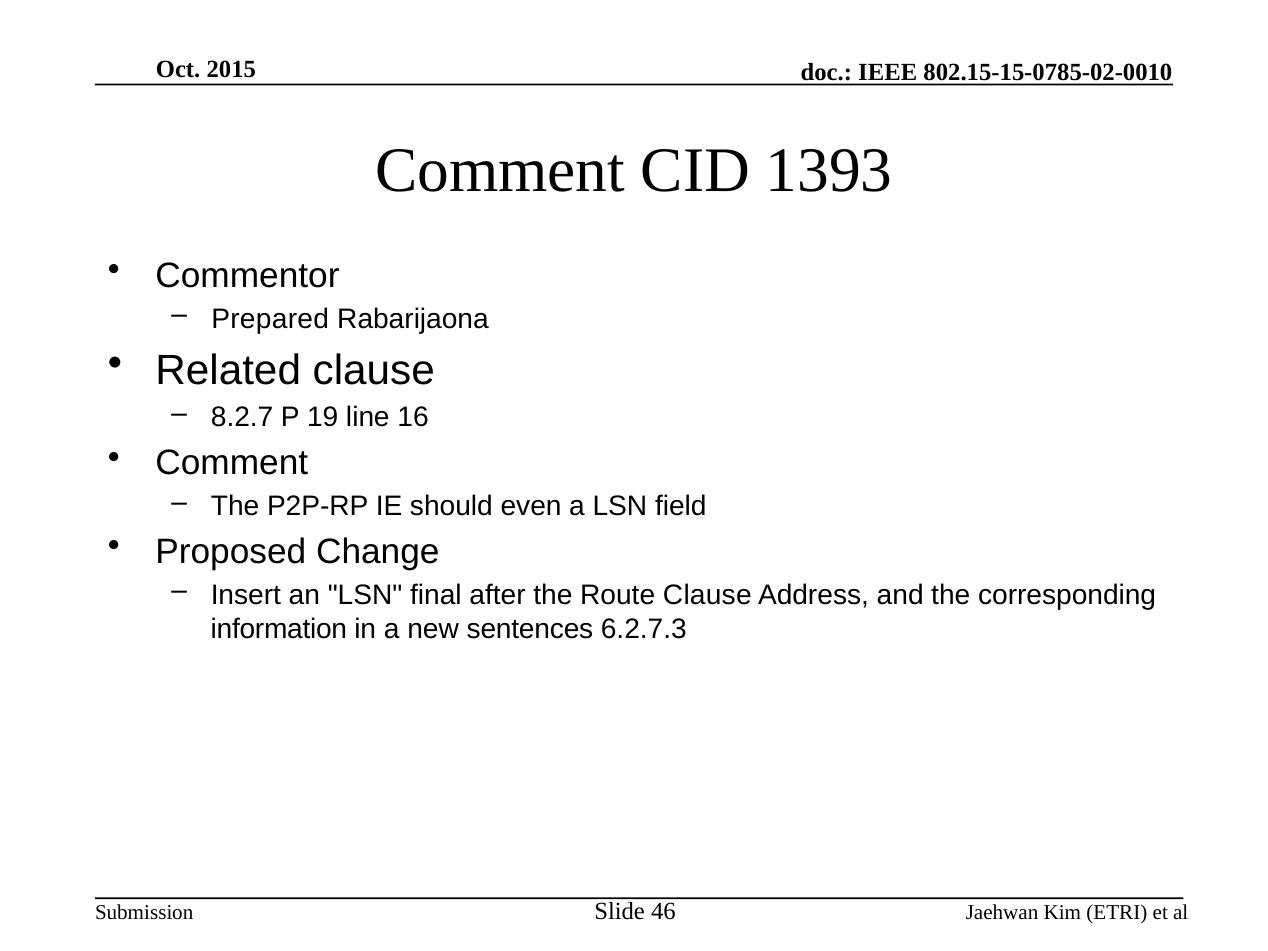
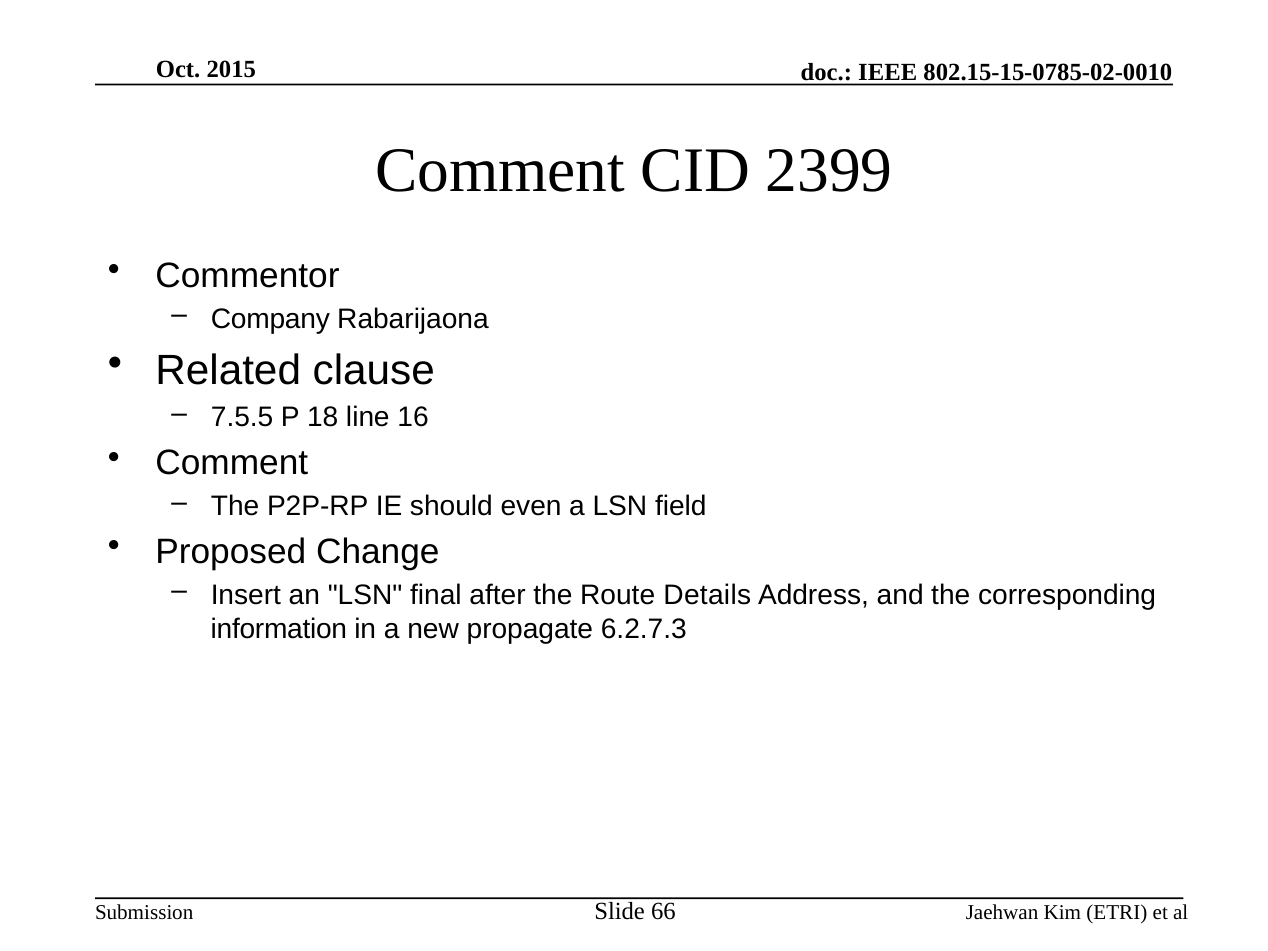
1393: 1393 -> 2399 (829, 170)
Prepared: Prepared -> Company (270, 319)
8.2.7: 8.2.7 -> 7.5.5 (242, 418)
19: 19 -> 18 (323, 418)
Route Clause: Clause -> Details (707, 595)
sentences: sentences -> propagate (530, 629)
46: 46 -> 66 (663, 911)
